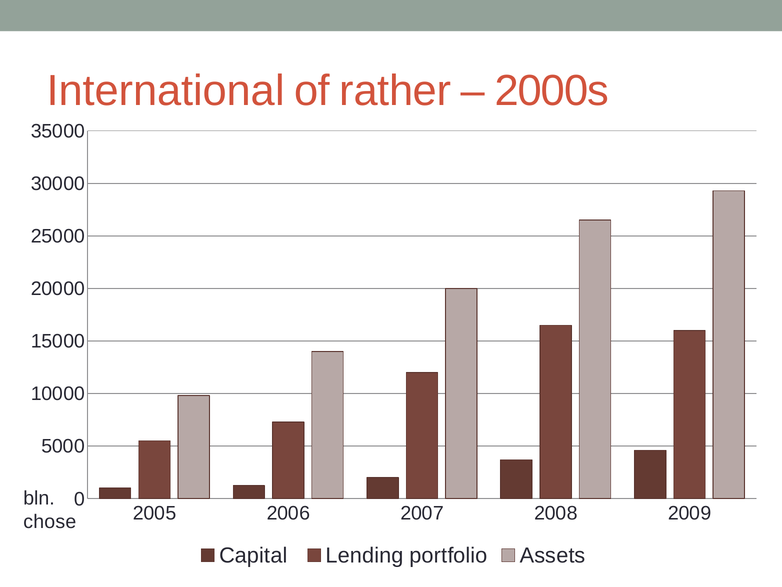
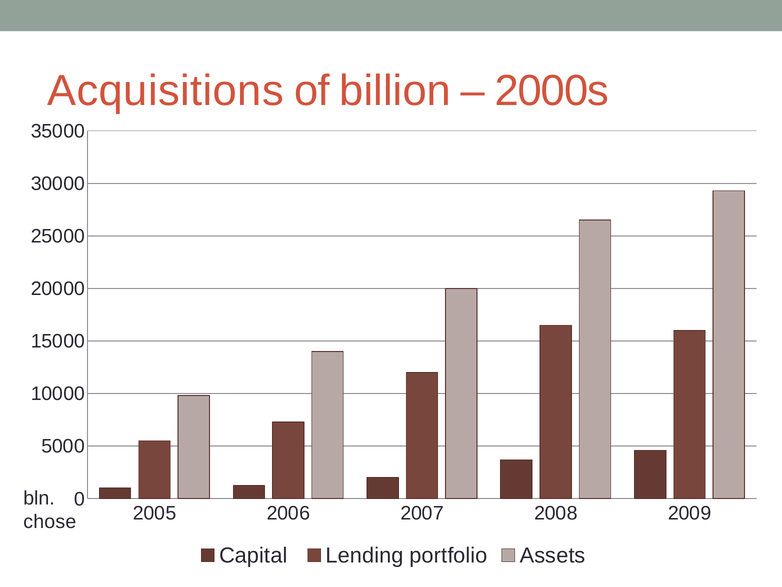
International: International -> Acquisitions (166, 91)
rather: rather -> billion (395, 91)
